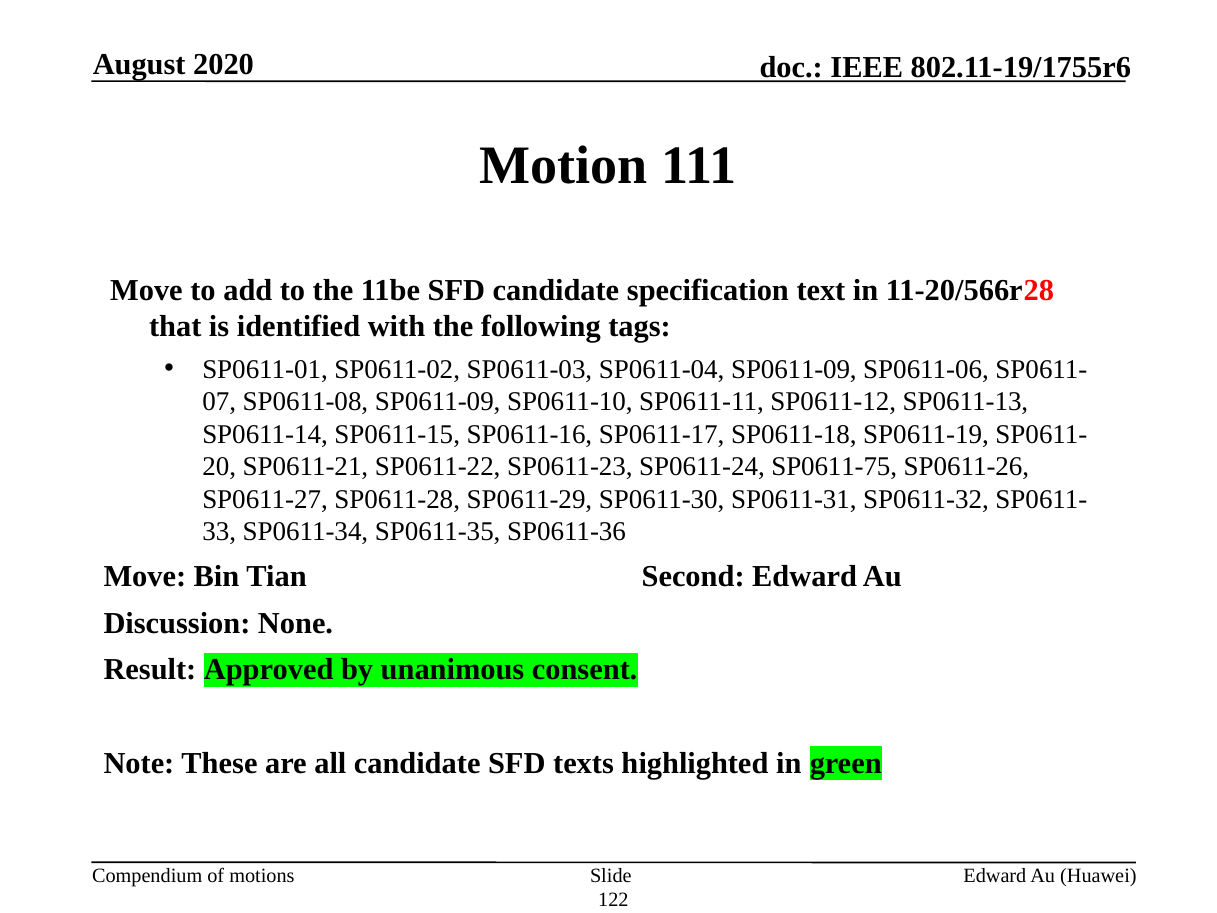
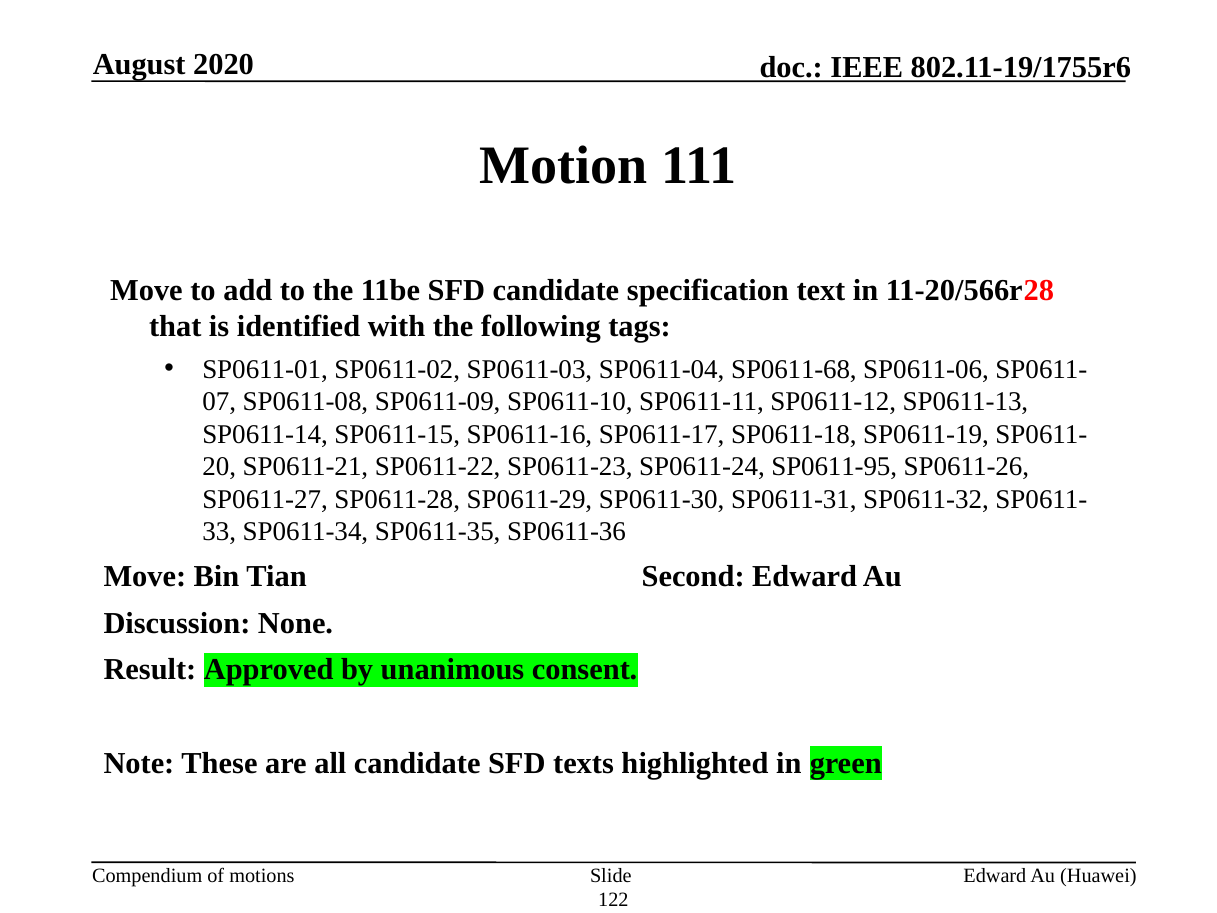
SP0611-04 SP0611-09: SP0611-09 -> SP0611-68 (794, 369)
SP0611-75: SP0611-75 -> SP0611-95 (834, 467)
